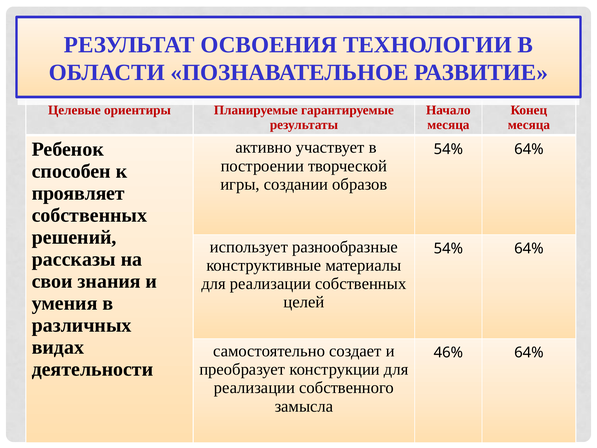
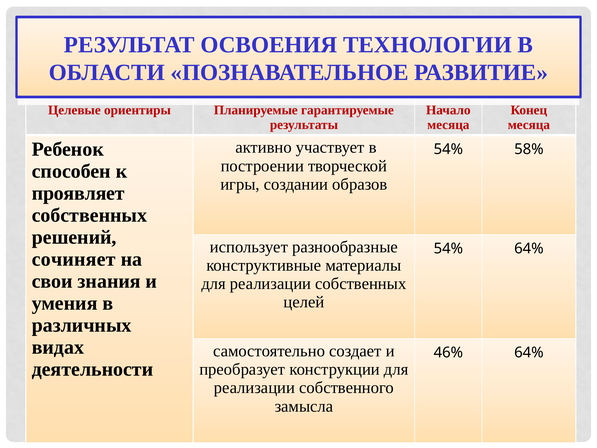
64%: 64% -> 58% (529, 149)
рассказы: рассказы -> сочиняет (74, 259)
